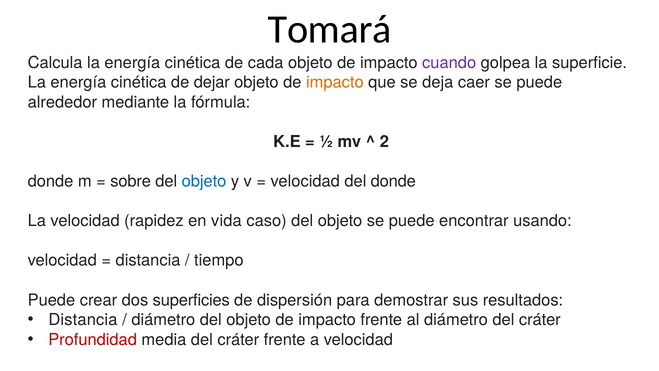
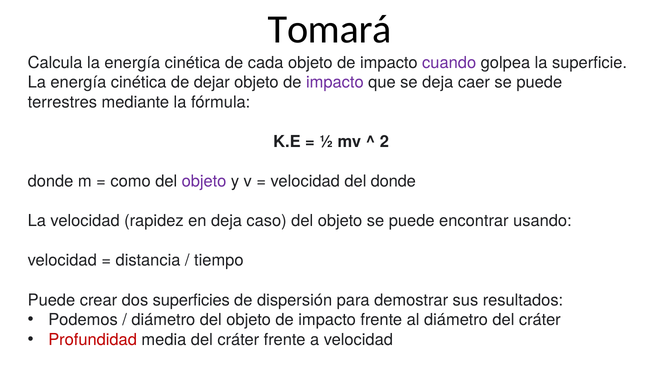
impacto colour: orange -> purple (335, 82)
alrededor: alrededor -> terrestres (62, 102)
sobre: sobre -> como (131, 181)
objeto colour: blue -> purple (204, 181)
en vida: vida -> deja (227, 221)
Distancia: Distancia -> Podemos (83, 320)
